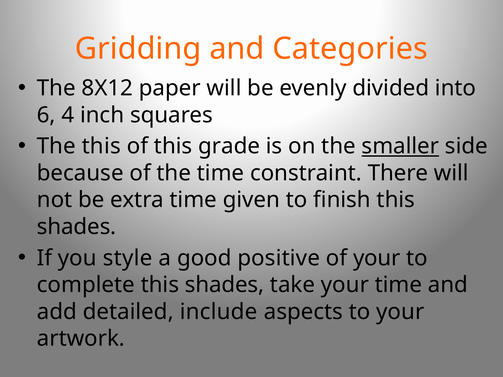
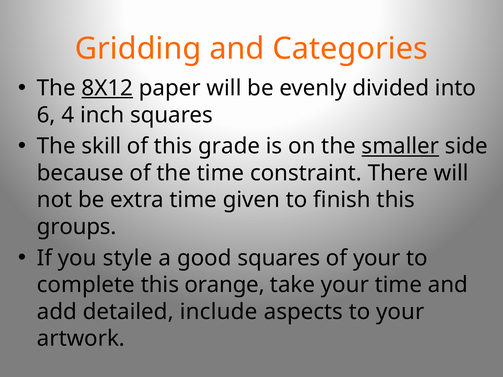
8X12 underline: none -> present (107, 88)
The this: this -> skill (101, 146)
shades: shades -> groups (77, 227)
good positive: positive -> squares (279, 258)
complete this shades: shades -> orange (225, 285)
